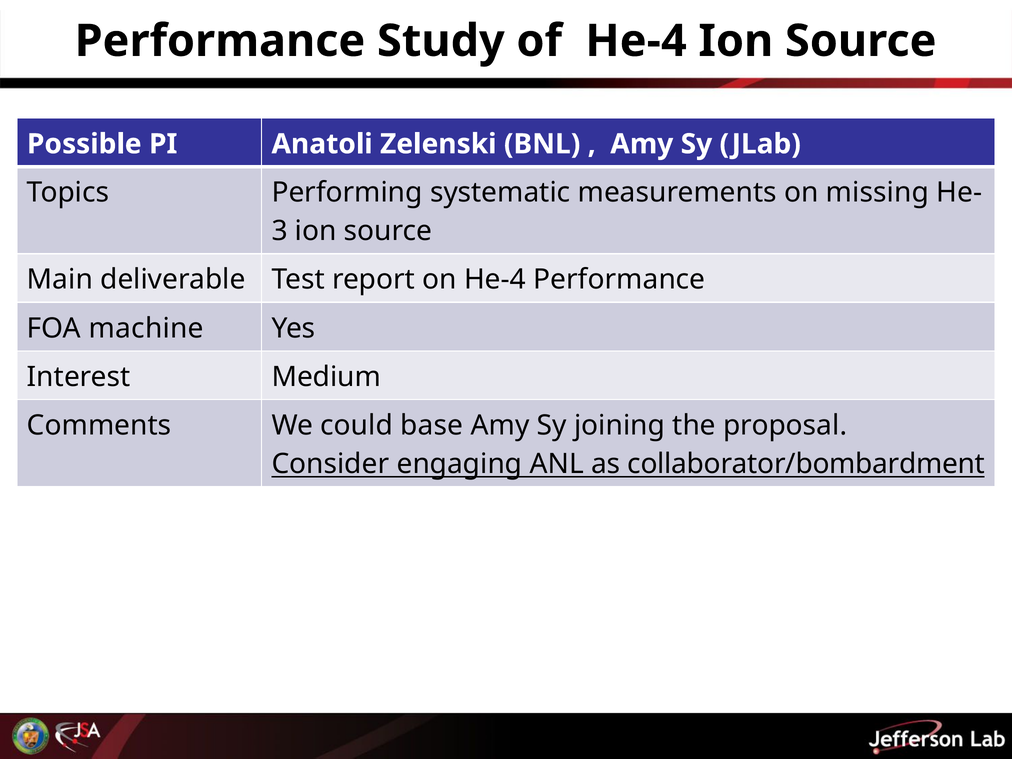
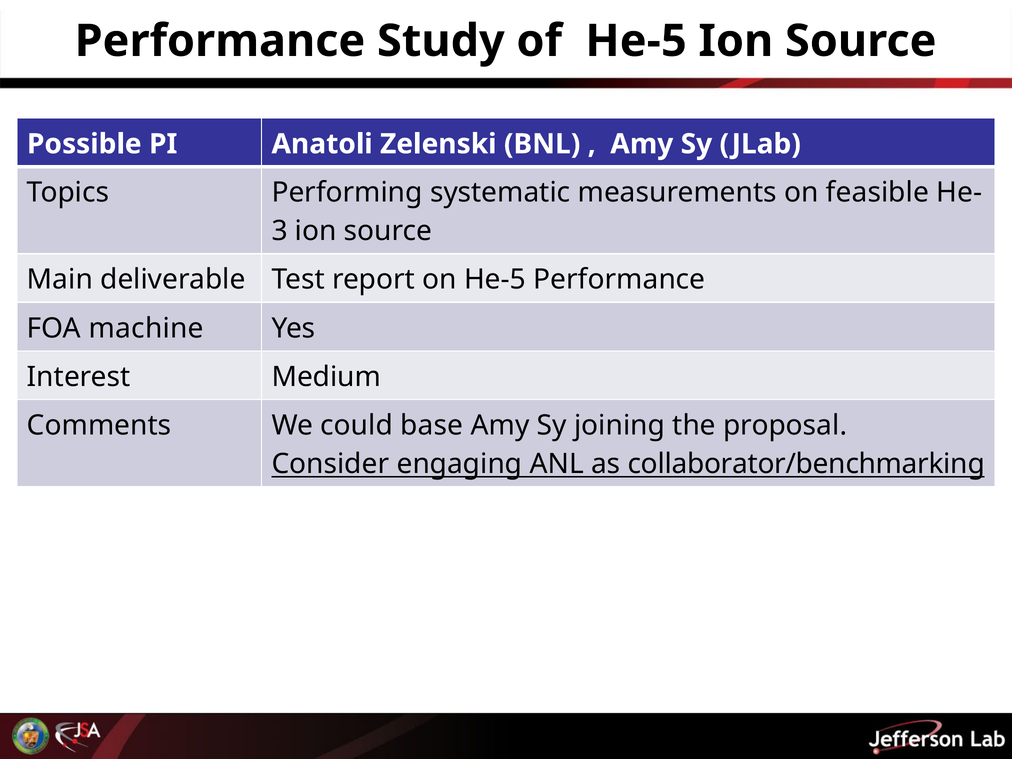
of He-4: He-4 -> He-5 (636, 41)
missing: missing -> feasible (878, 193)
on He-4: He-4 -> He-5 (495, 280)
collaborator/bombardment: collaborator/bombardment -> collaborator/benchmarking (806, 464)
